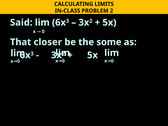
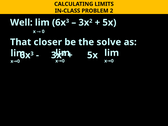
Said: Said -> Well (21, 22)
some: some -> solve (109, 42)
